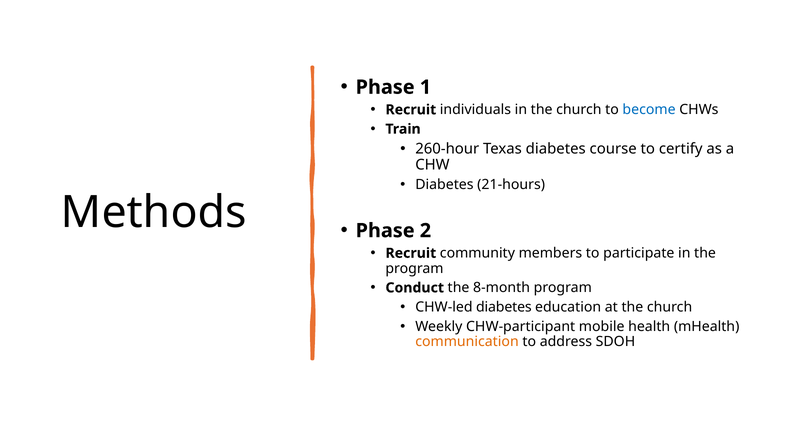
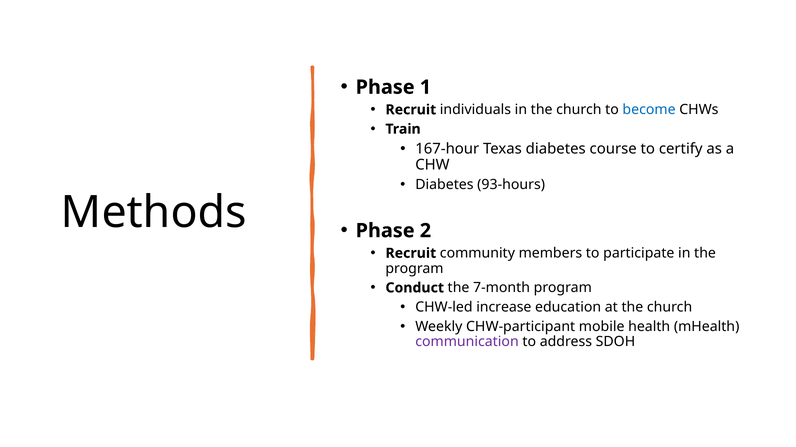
260-hour: 260-hour -> 167-hour (447, 149)
21-hours: 21-hours -> 93-hours (511, 185)
8-month: 8-month -> 7-month (502, 288)
CHW-led diabetes: diabetes -> increase (504, 308)
communication colour: orange -> purple (467, 342)
